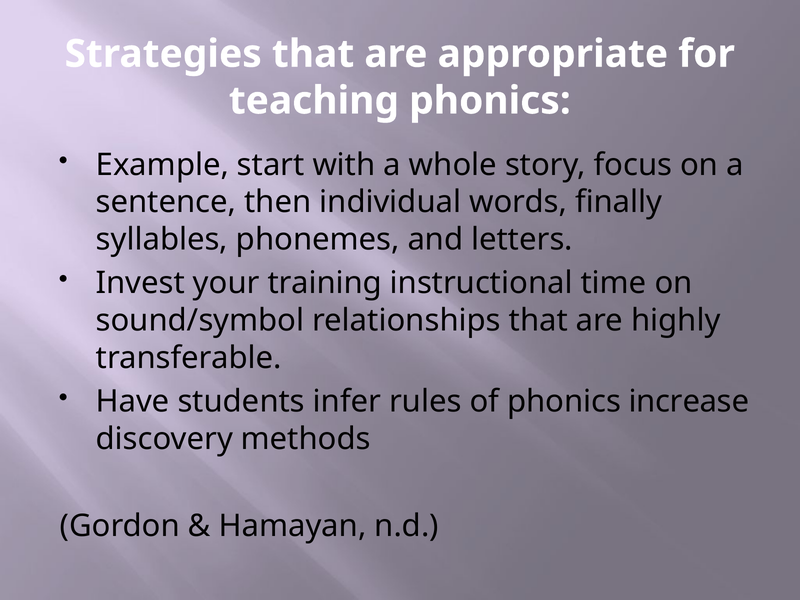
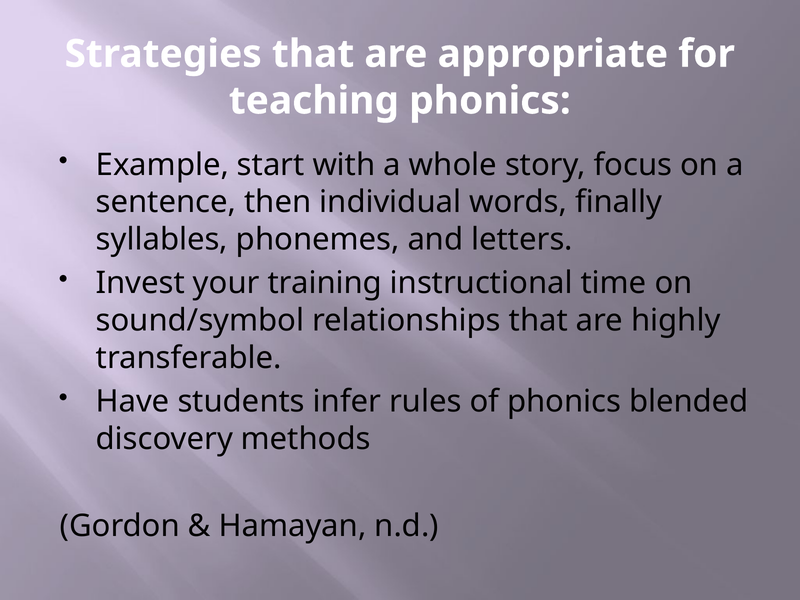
increase: increase -> blended (689, 401)
